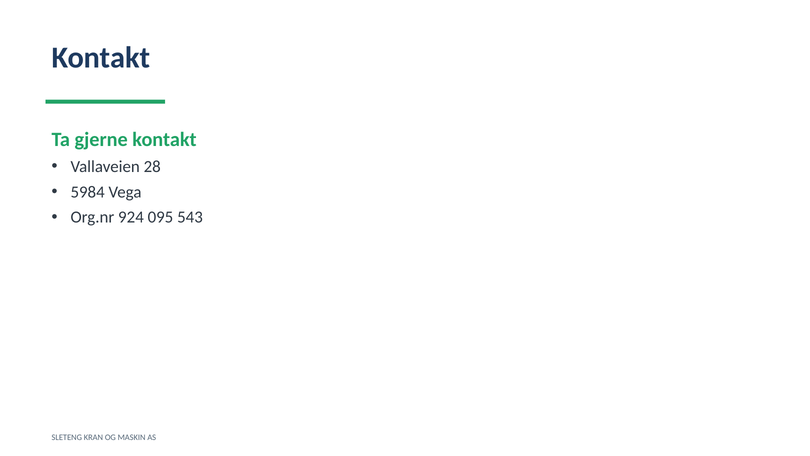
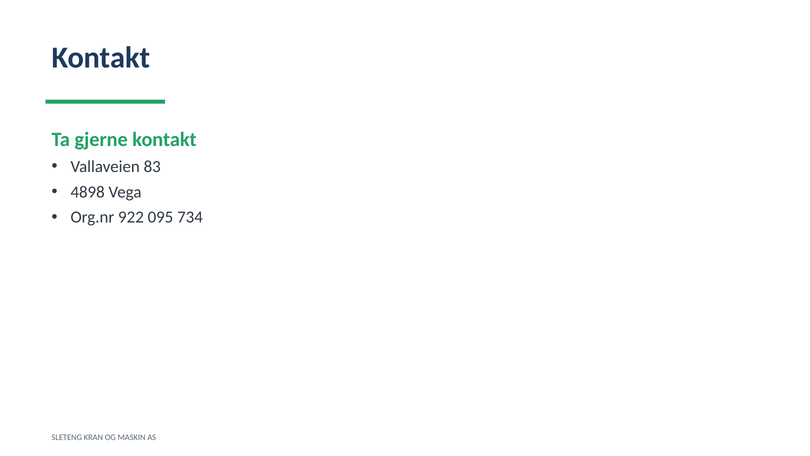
28: 28 -> 83 (152, 167)
5984: 5984 -> 4898 (88, 192)
924: 924 -> 922 (131, 217)
543: 543 -> 734 (190, 217)
